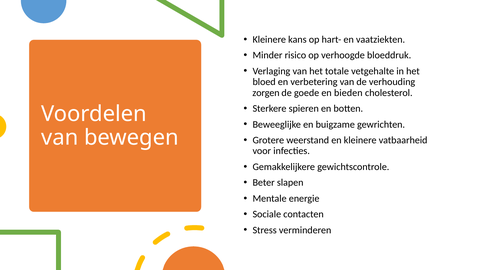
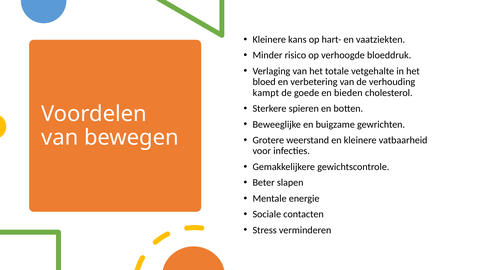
zorgen: zorgen -> kampt (266, 93)
